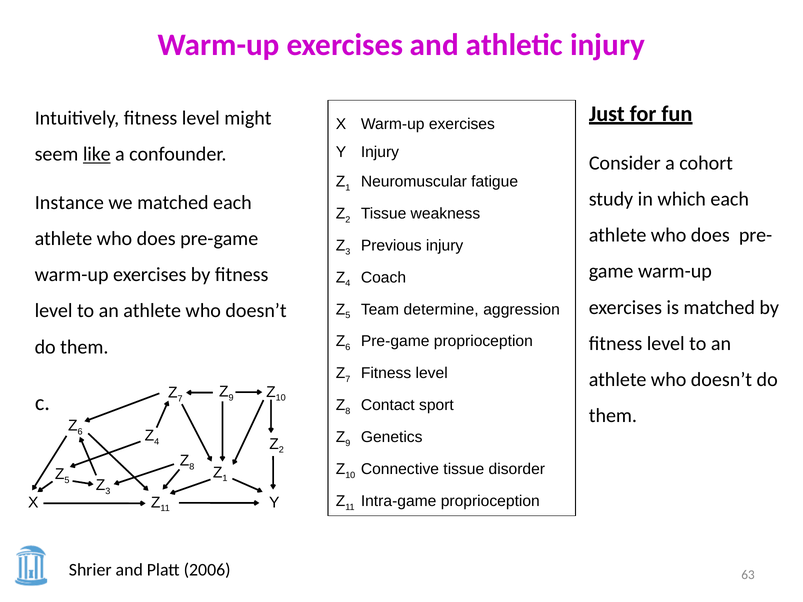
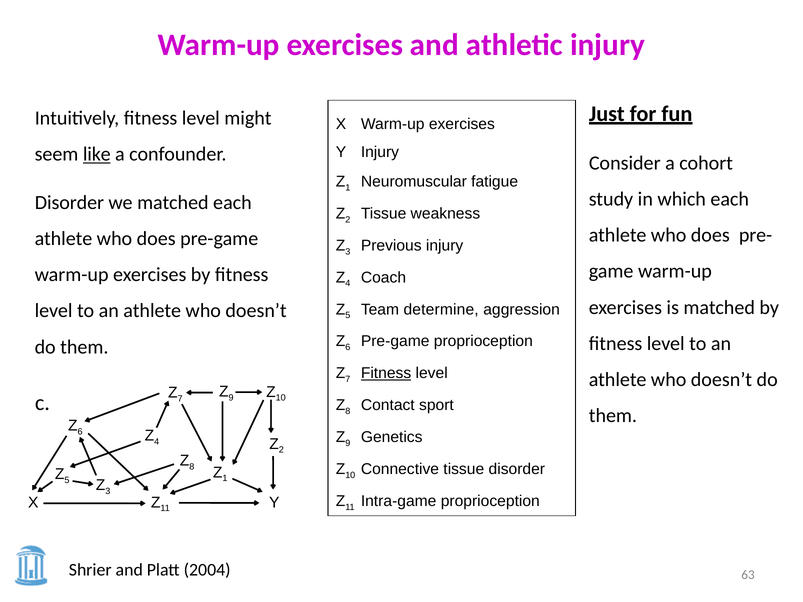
Instance: Instance -> Disorder (69, 203)
Fitness underline: none -> present (386, 373)
2006: 2006 -> 2004 (207, 570)
